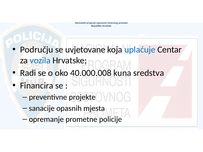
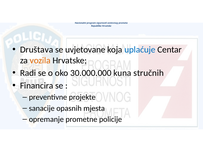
Području: Području -> Društava (37, 50)
vozila colour: blue -> orange (40, 60)
40.000.008: 40.000.008 -> 30.000.000 (91, 73)
sredstva: sredstva -> stručnih (149, 73)
